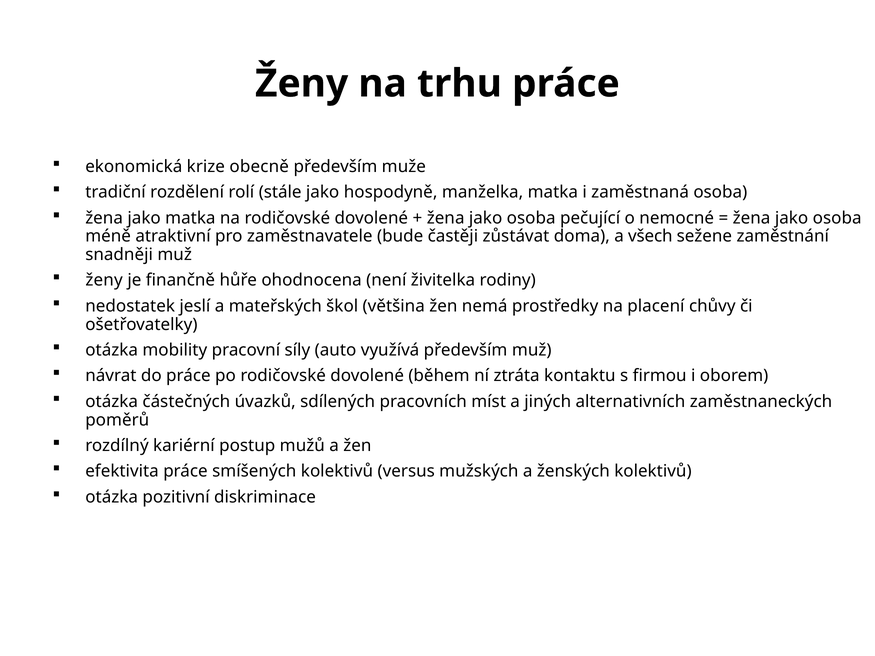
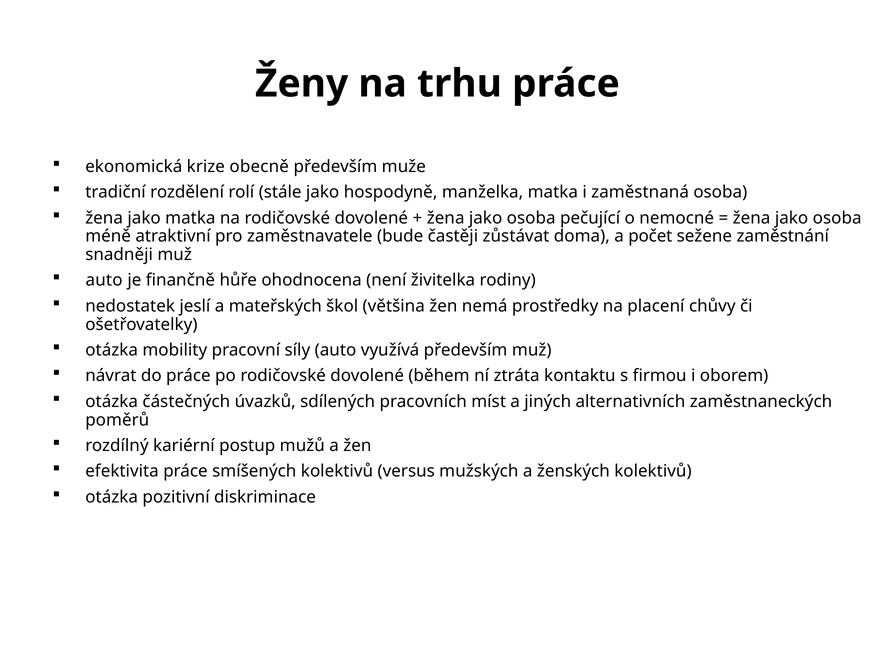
všech: všech -> počet (650, 236)
ženy: ženy -> auto (104, 280)
